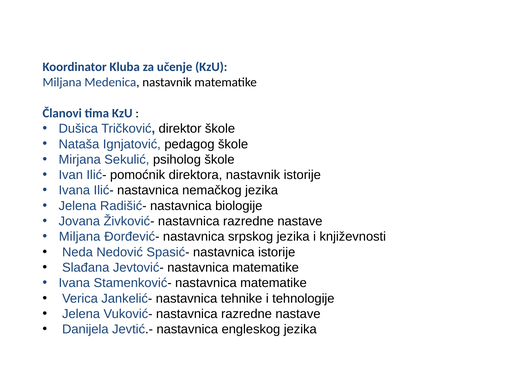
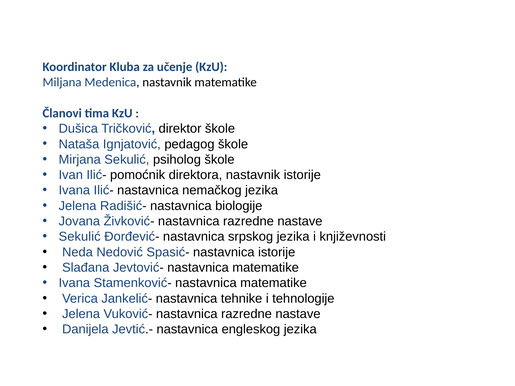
Miljana: Miljana -> Sekulić (80, 237)
